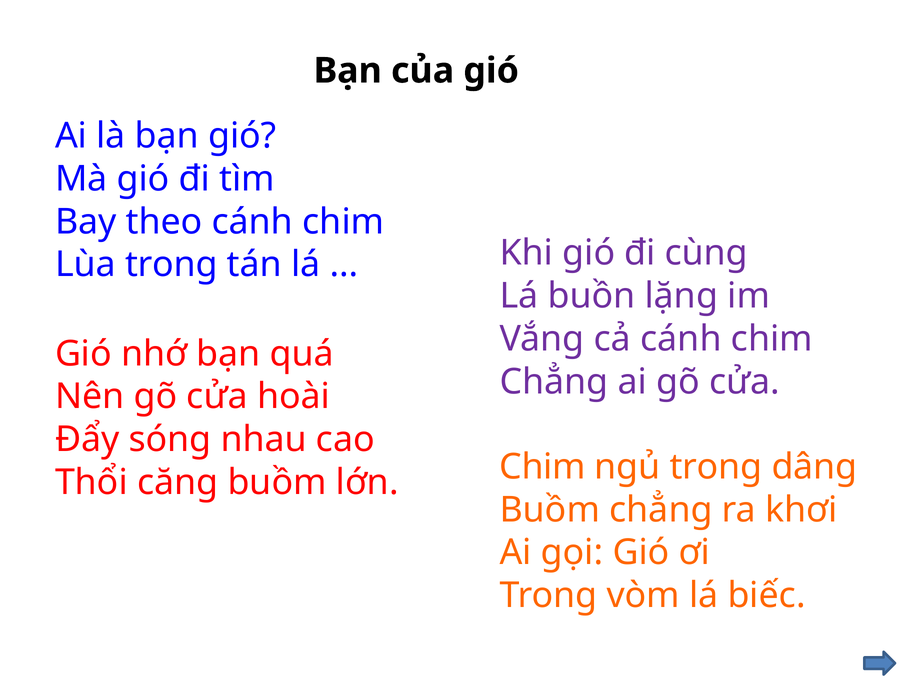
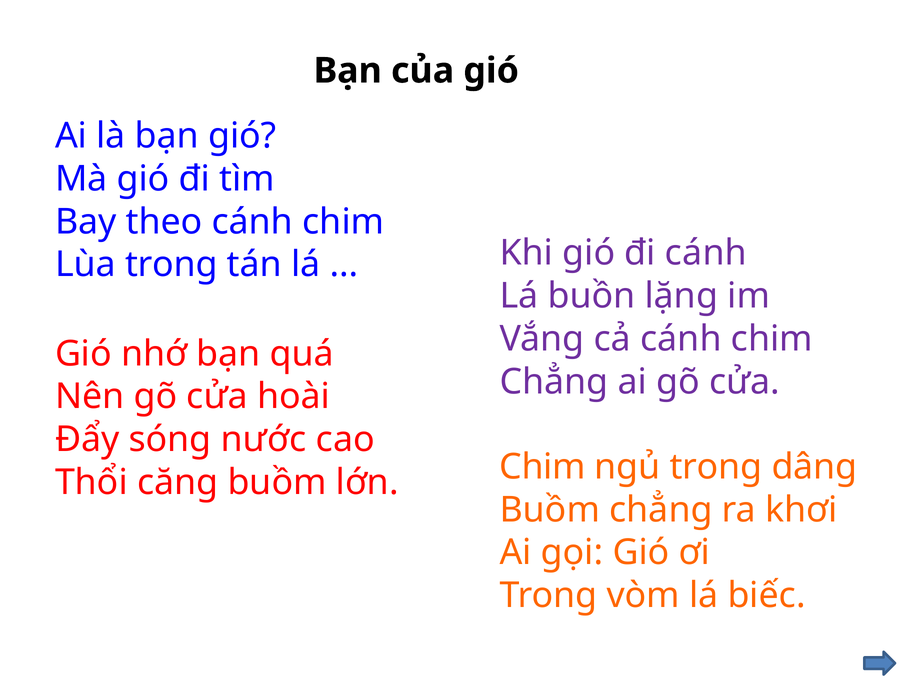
đi cùng: cùng -> cánh (706, 253)
nhau: nhau -> nước (264, 440)
